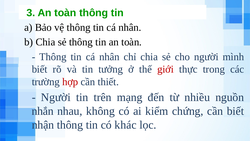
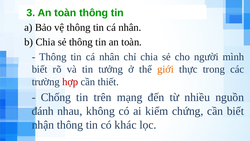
giới colour: red -> orange (166, 69)
Người: Người -> Chống (56, 97)
nhắn: nhắn -> đánh (43, 111)
